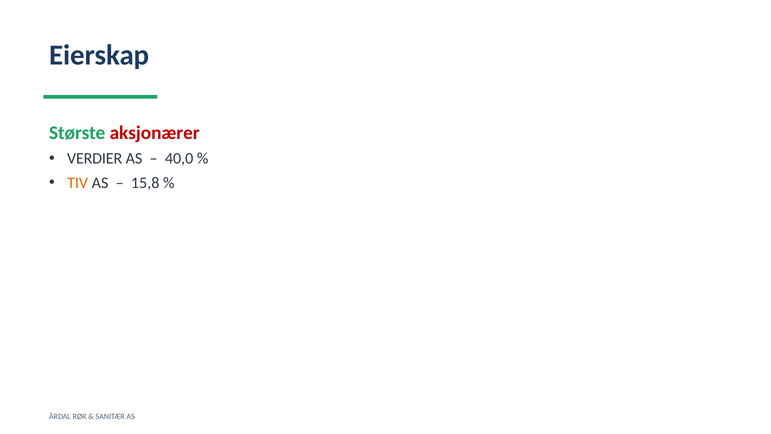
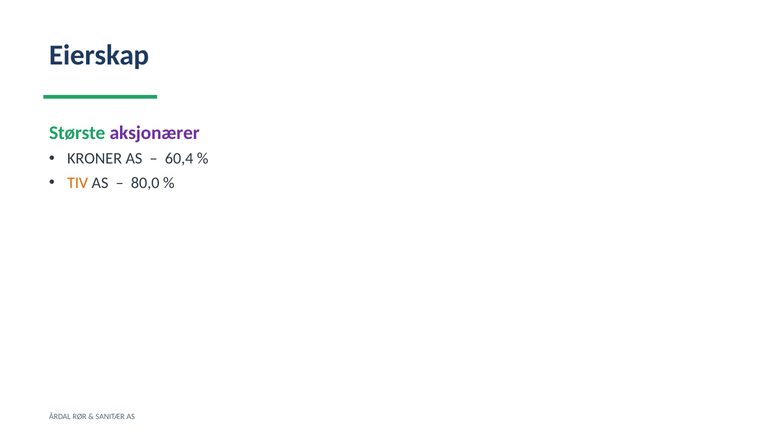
aksjonærer colour: red -> purple (155, 133)
VERDIER: VERDIER -> KRONER (95, 159)
40,0: 40,0 -> 60,4 (179, 159)
15,8: 15,8 -> 80,0 (145, 183)
